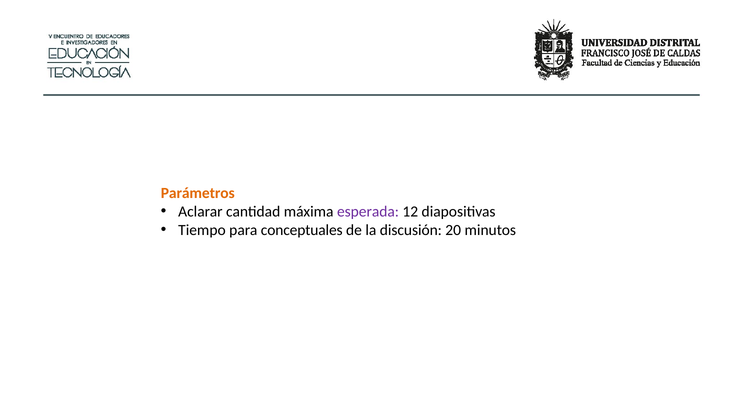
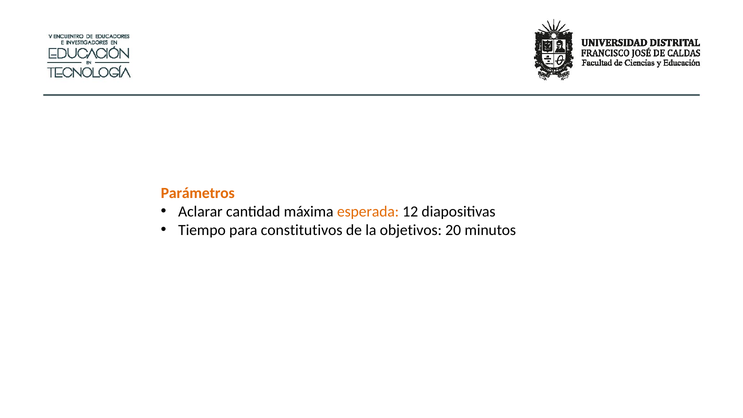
esperada colour: purple -> orange (368, 212)
conceptuales: conceptuales -> constitutivos (302, 230)
discusión: discusión -> objetivos (411, 230)
